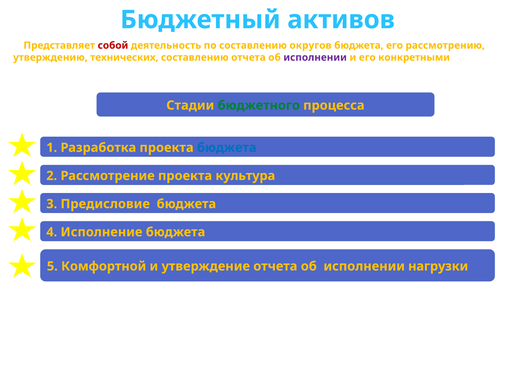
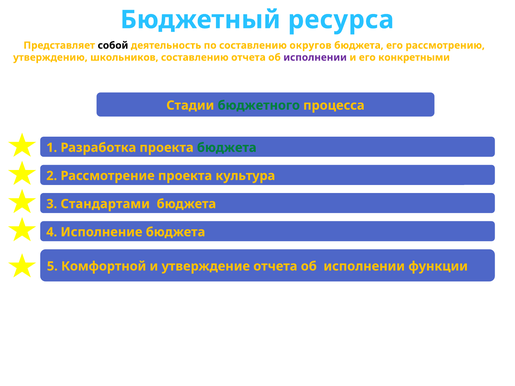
активов: активов -> ресурса (341, 20)
собой colour: red -> black (113, 45)
технических: технических -> школьников (124, 57)
бюджета colour: blue -> green (227, 148)
Предисловие: Предисловие -> Стандартами (105, 204)
нагрузки: нагрузки -> функции (438, 266)
